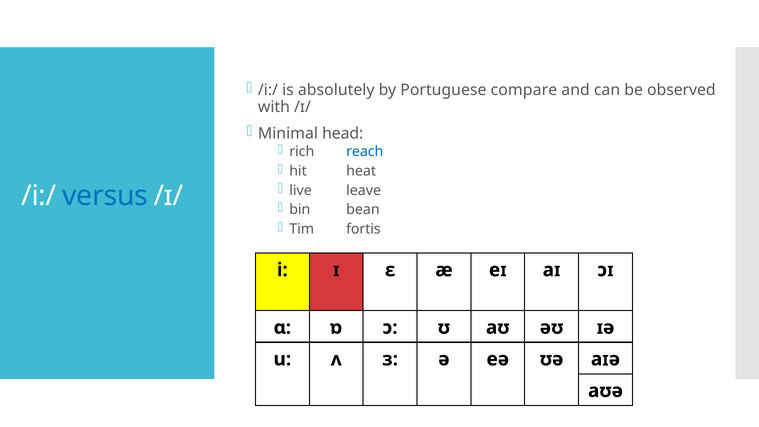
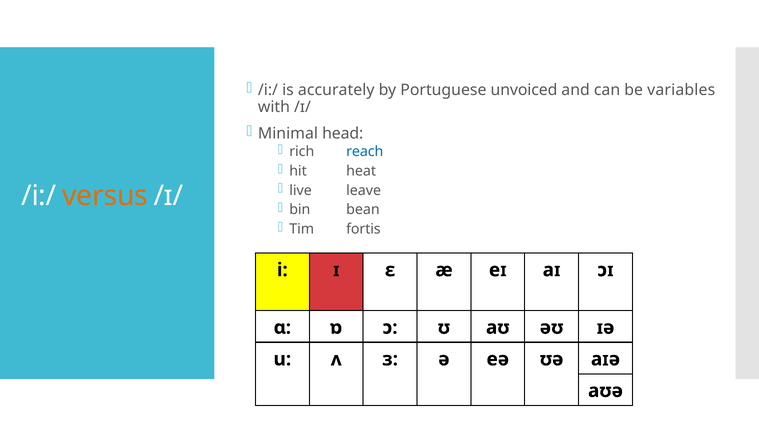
absolutely: absolutely -> accurately (336, 90)
compare: compare -> unvoiced (524, 90)
observed: observed -> variables (681, 90)
versus colour: blue -> orange (105, 196)
